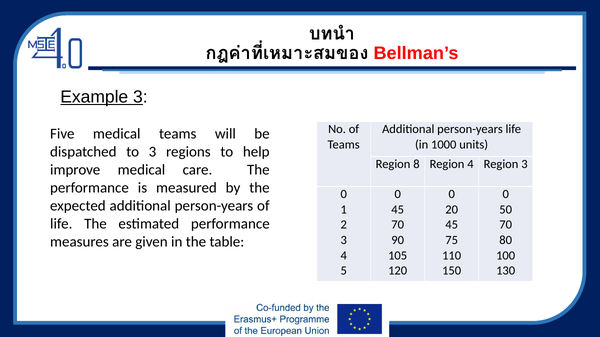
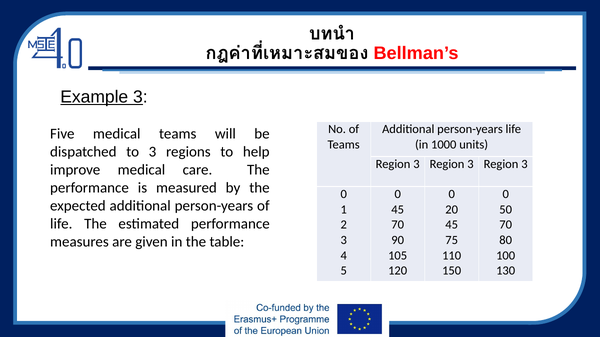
8: 8 -> 3 (416, 165)
4: 4 -> 3 (470, 165)
